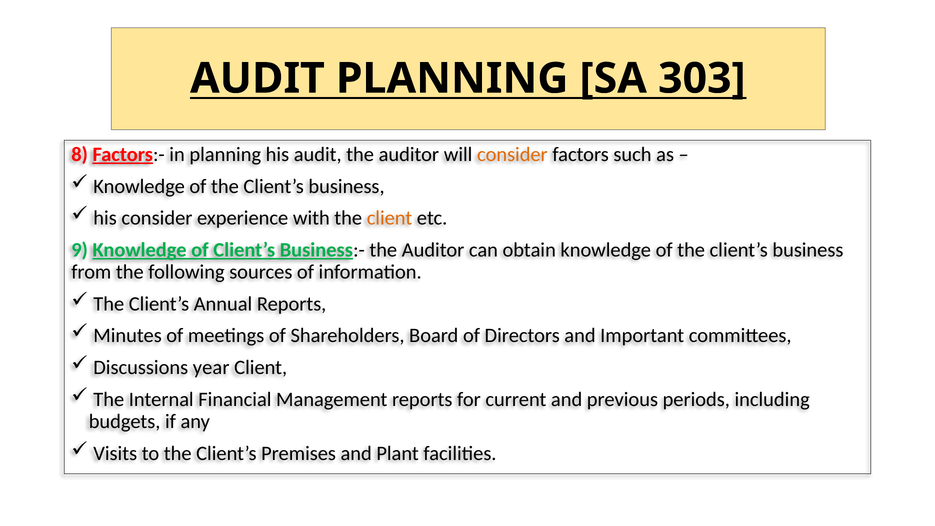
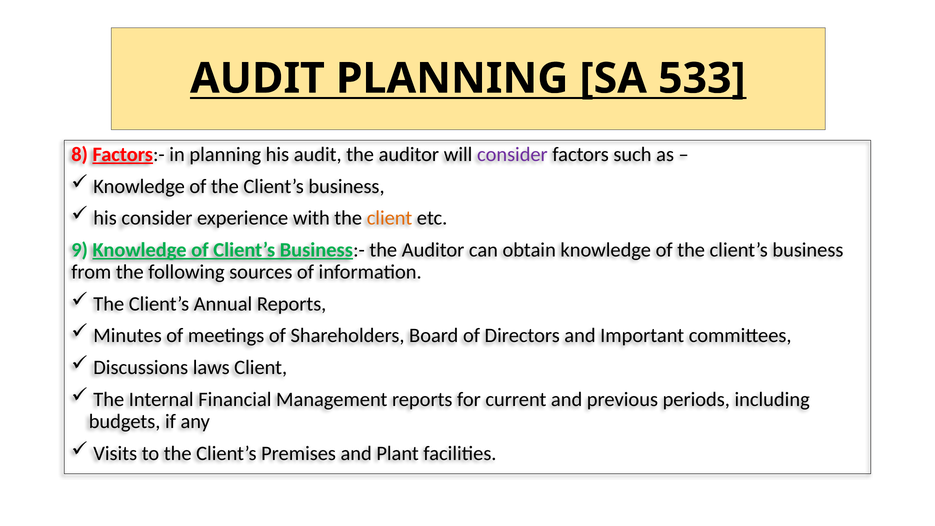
303: 303 -> 533 (702, 79)
consider colour: orange -> purple (512, 154)
year: year -> laws (211, 368)
